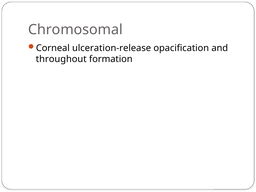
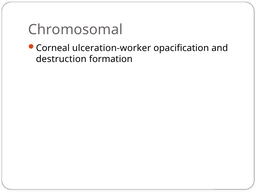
ulceration-release: ulceration-release -> ulceration-worker (112, 48)
throughout: throughout -> destruction (61, 59)
